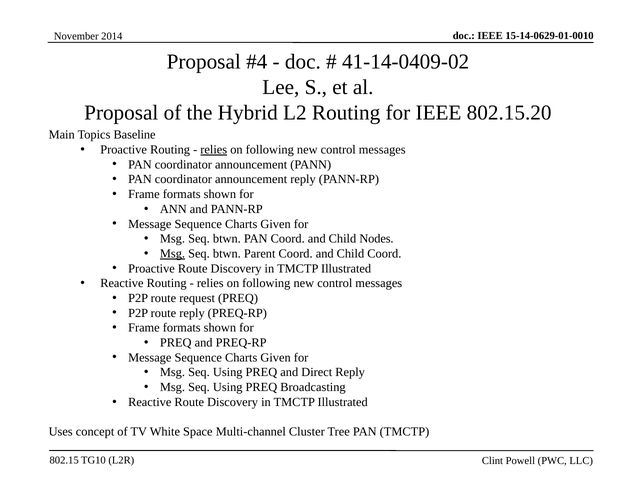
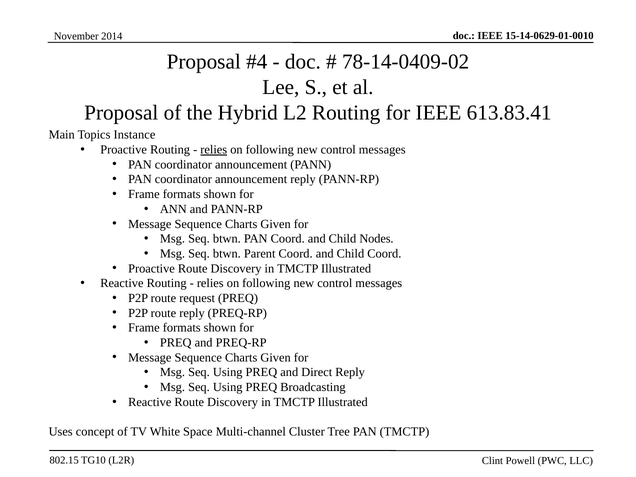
41-14-0409-02: 41-14-0409-02 -> 78-14-0409-02 (406, 62)
802.15.20: 802.15.20 -> 613.83.41 (509, 113)
Baseline: Baseline -> Instance (134, 135)
Msg underline: present -> none (173, 254)
